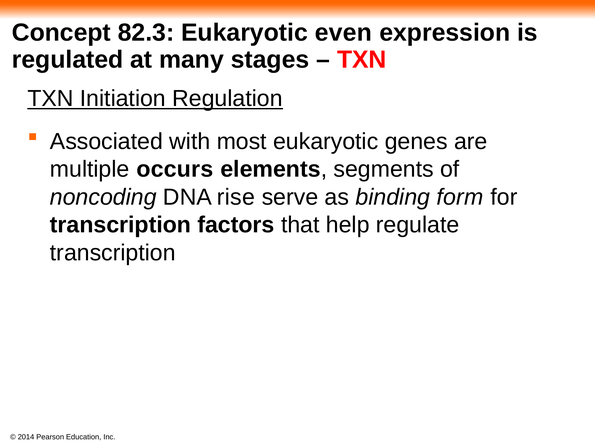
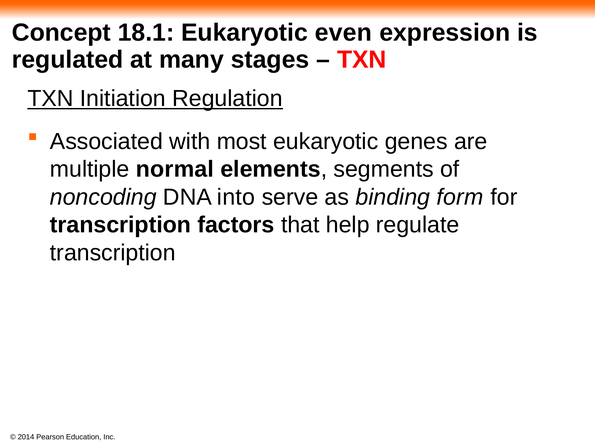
82.3: 82.3 -> 18.1 (146, 33)
occurs: occurs -> normal (175, 169)
rise: rise -> into (236, 197)
